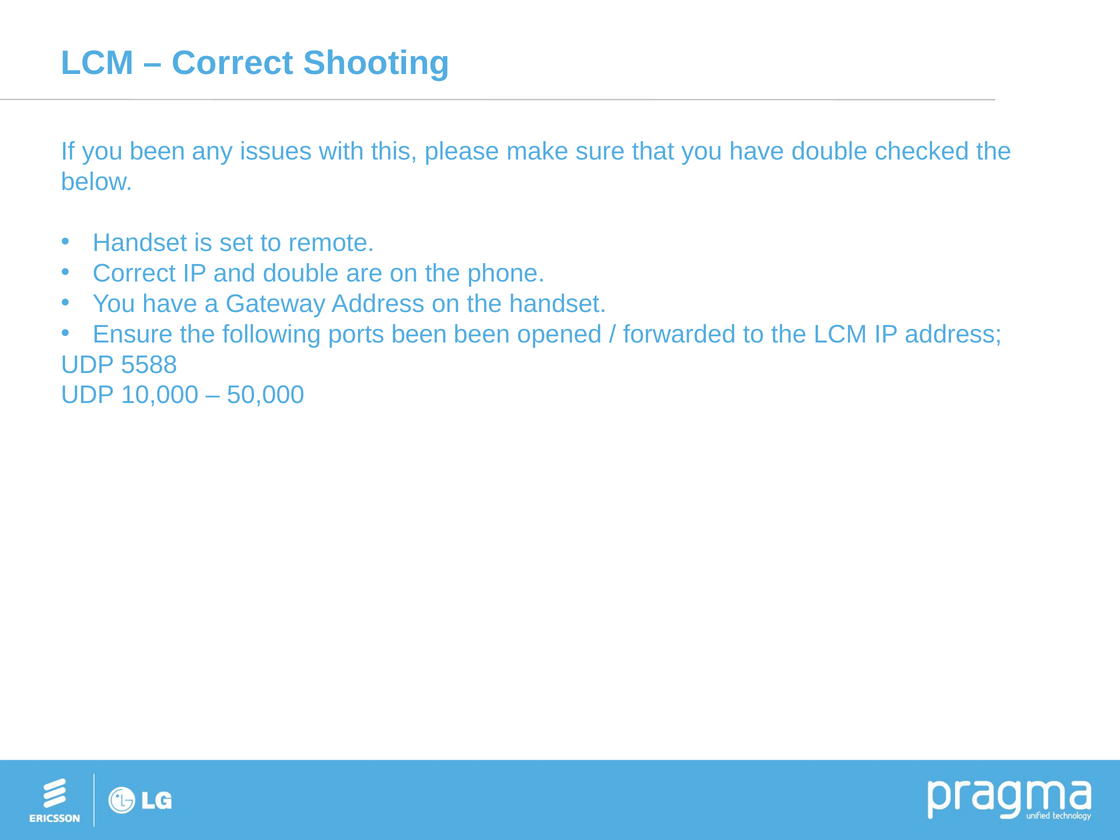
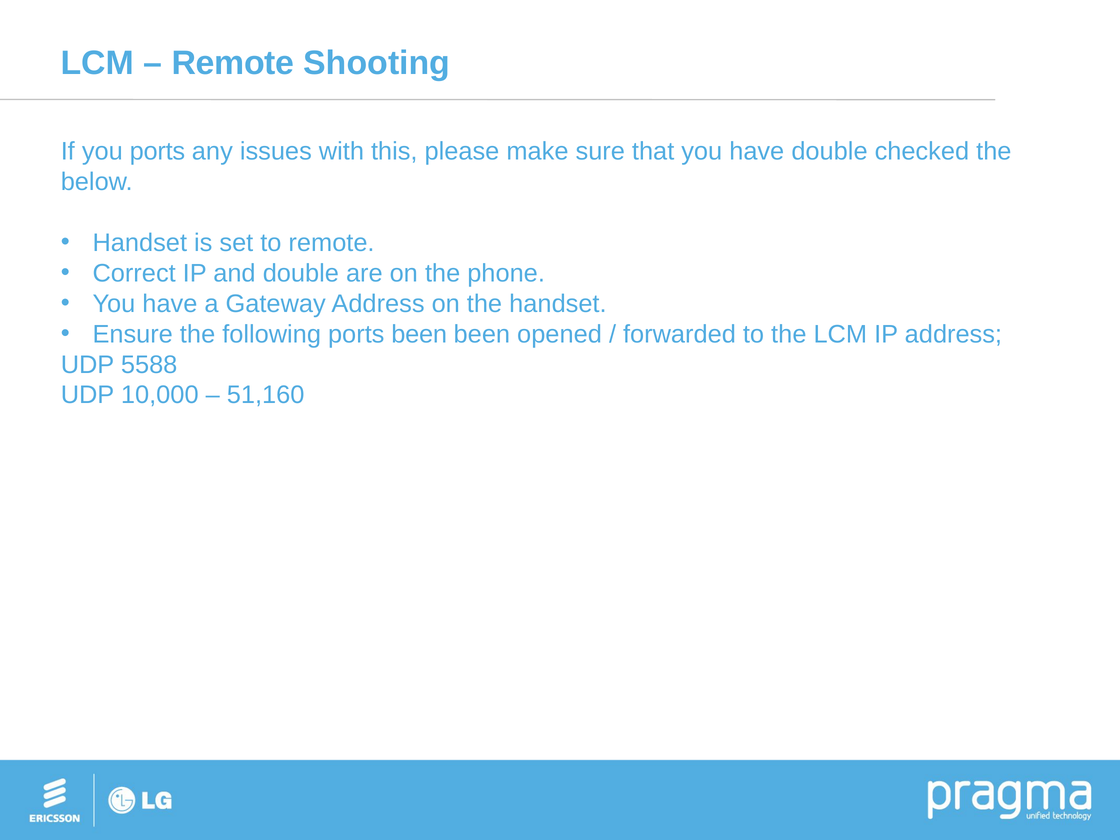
Correct: Correct -> Remote (233, 63)
you been: been -> ports (157, 151)
50,000: 50,000 -> 51,160 (266, 395)
